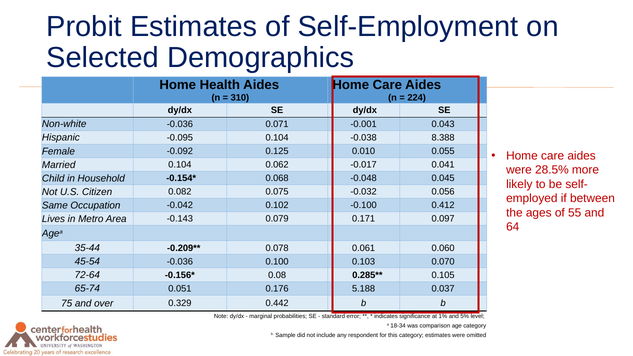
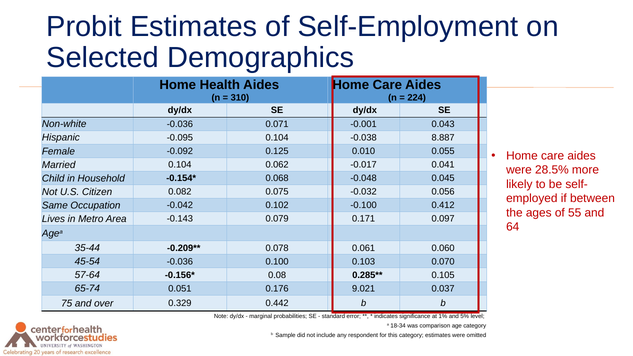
8.388: 8.388 -> 8.887 (443, 138)
72-64: 72-64 -> 57-64 (87, 275)
5.188: 5.188 -> 9.021 (364, 289)
